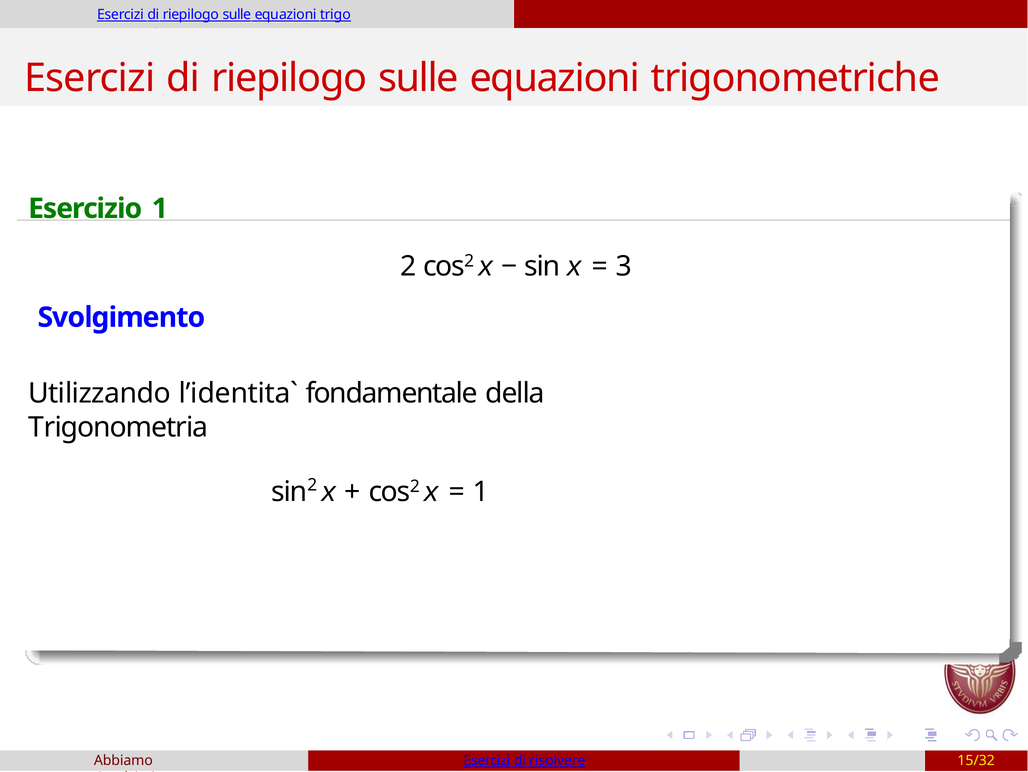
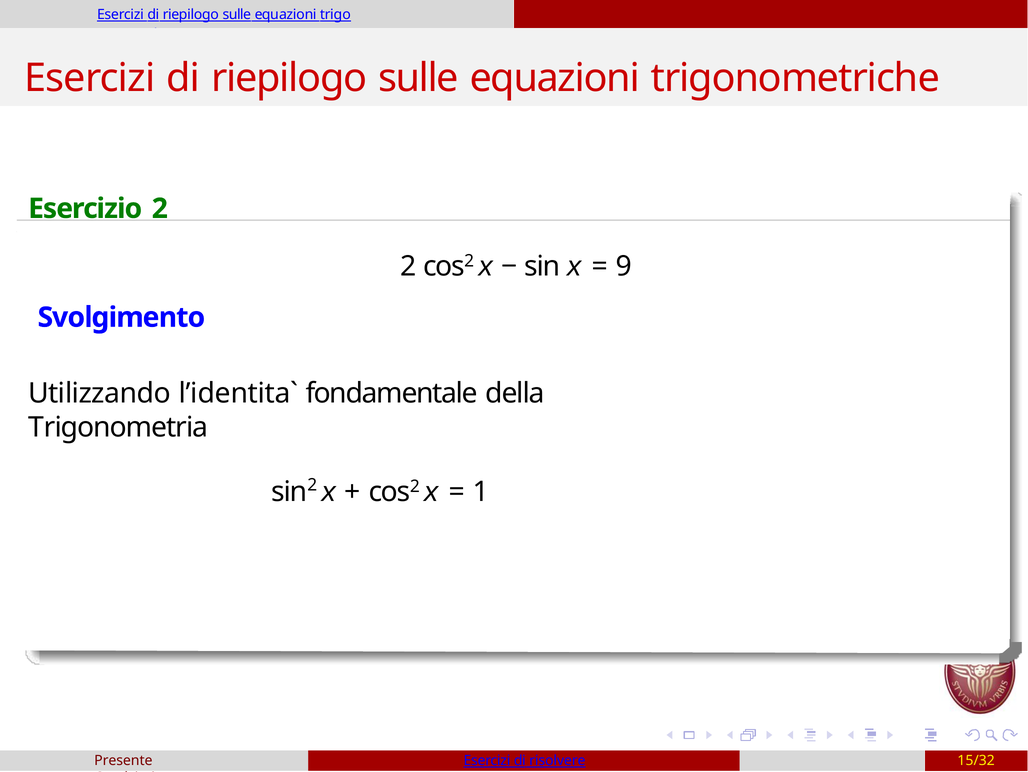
Esercizio 1: 1 -> 2 (160, 209)
3: 3 -> 9 (624, 266)
Abbiamo: Abbiamo -> Presente (123, 760)
